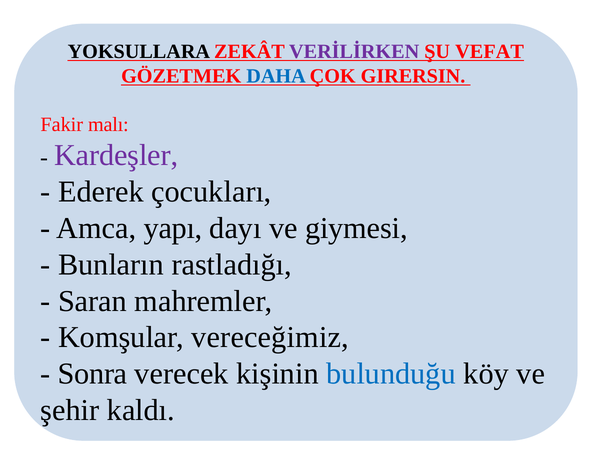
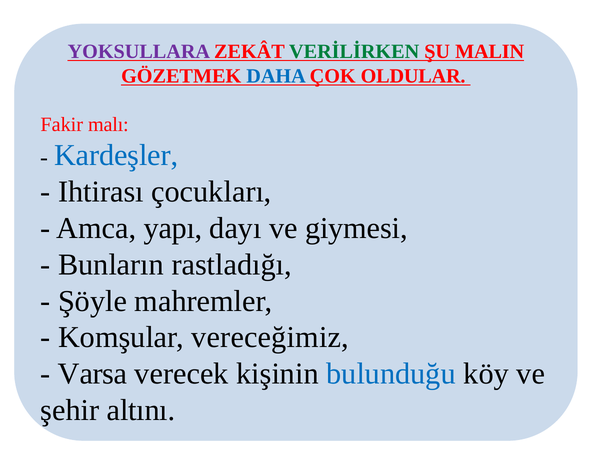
YOKSULLARA colour: black -> purple (139, 52)
VERİLİRKEN colour: purple -> green (354, 52)
VEFAT: VEFAT -> MALIN (490, 52)
GIRERSIN: GIRERSIN -> OLDULAR (413, 76)
Kardeşler colour: purple -> blue (116, 155)
Ederek: Ederek -> Ihtirası (101, 192)
Saran: Saran -> Şöyle (93, 301)
Sonra: Sonra -> Varsa (93, 373)
kaldı: kaldı -> altını (141, 410)
